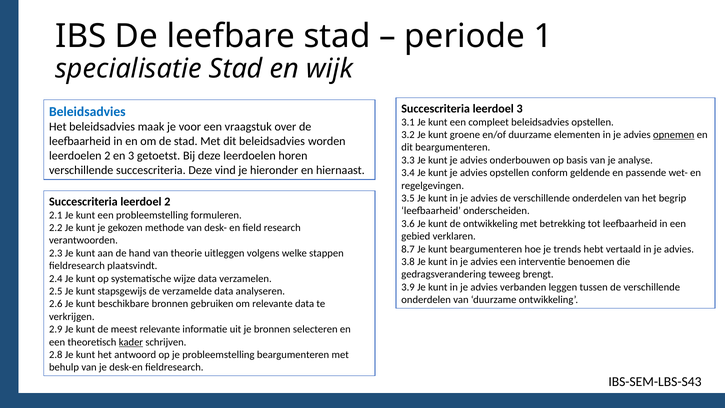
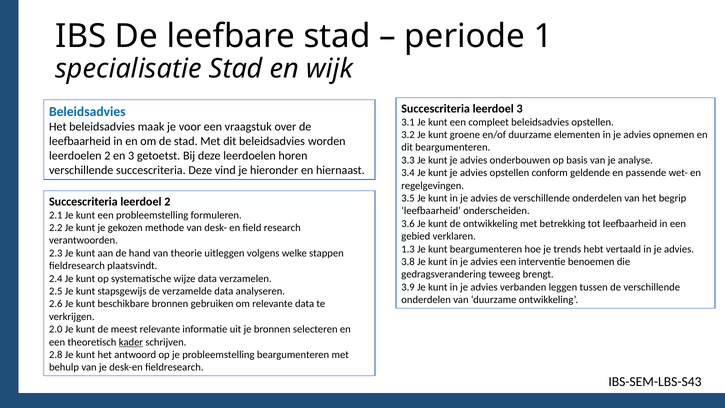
opnemen underline: present -> none (674, 135)
8.7: 8.7 -> 1.3 (408, 249)
2.9: 2.9 -> 2.0 (56, 329)
